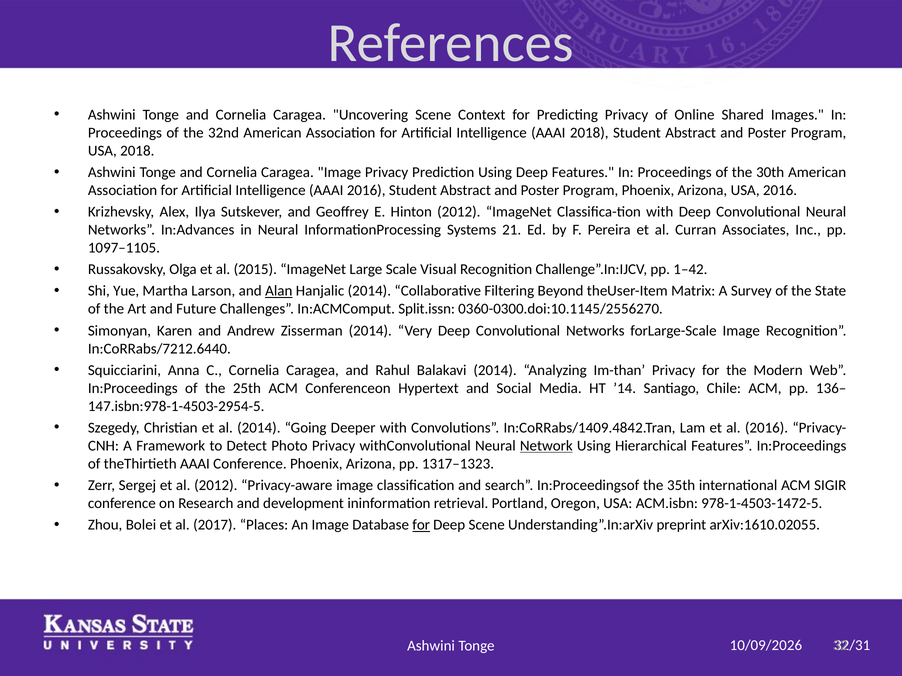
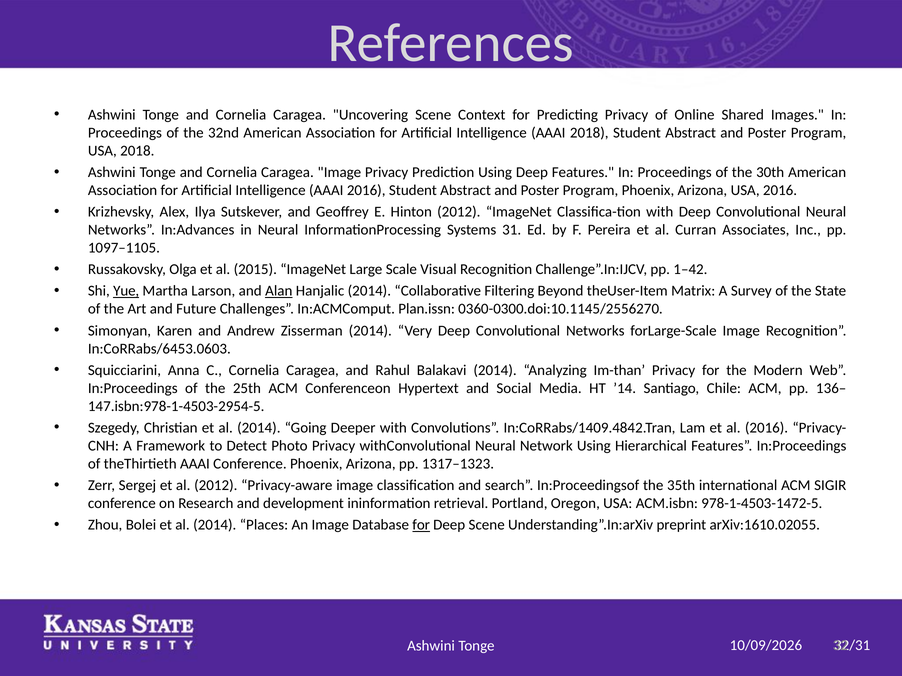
21: 21 -> 31 (512, 230)
Yue underline: none -> present (126, 291)
Split.issn: Split.issn -> Plan.issn (427, 309)
In:CoRRabs/7212.6440: In:CoRRabs/7212.6440 -> In:CoRRabs/6453.0603 (159, 349)
Network underline: present -> none (546, 446)
Bolei et al 2017: 2017 -> 2014 (215, 525)
